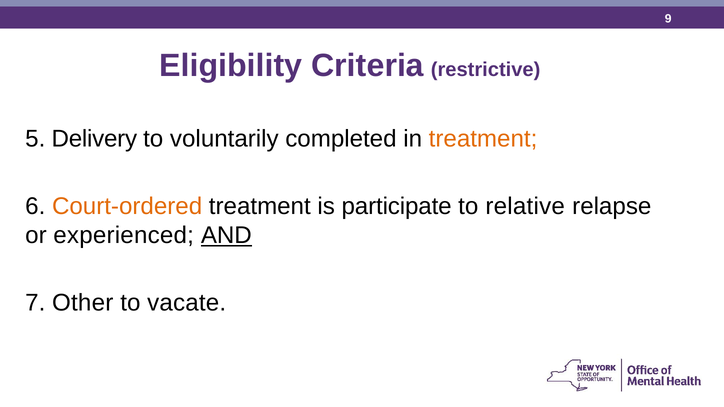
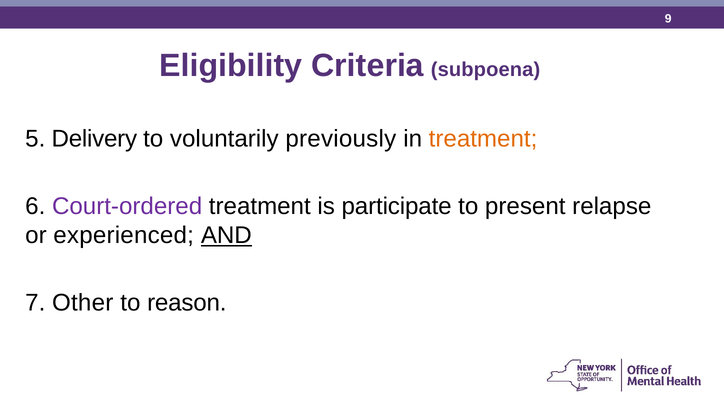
restrictive: restrictive -> subpoena (486, 70)
completed: completed -> previously (341, 139)
Court-ordered colour: orange -> purple (127, 206)
relative: relative -> present (525, 206)
vacate: vacate -> reason (187, 303)
